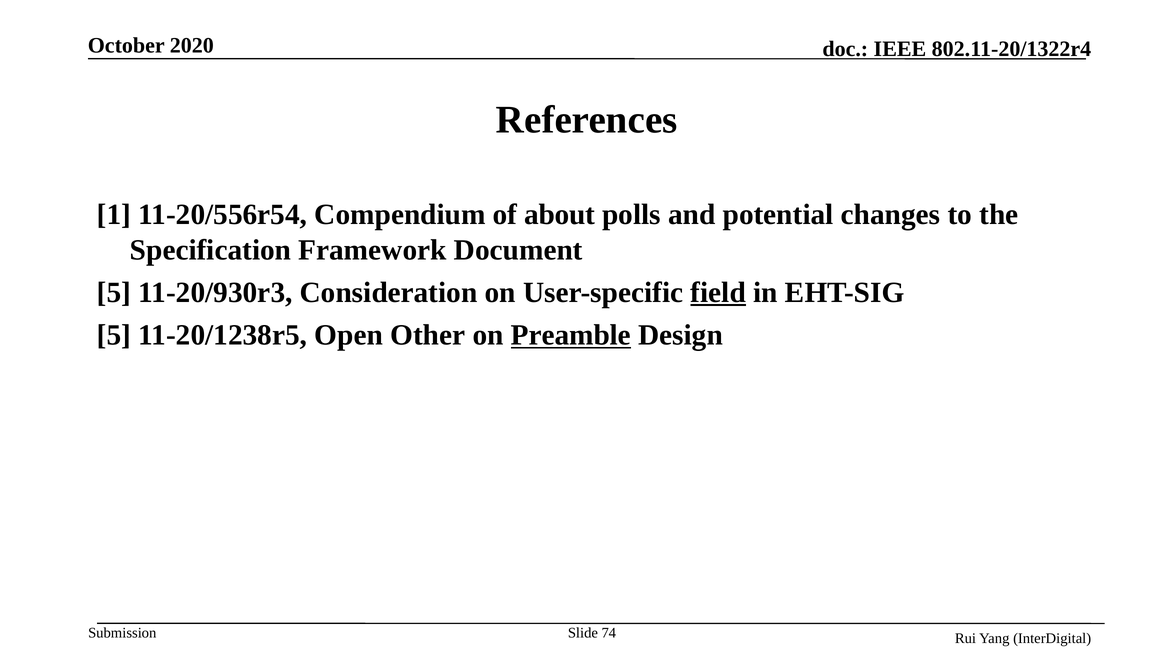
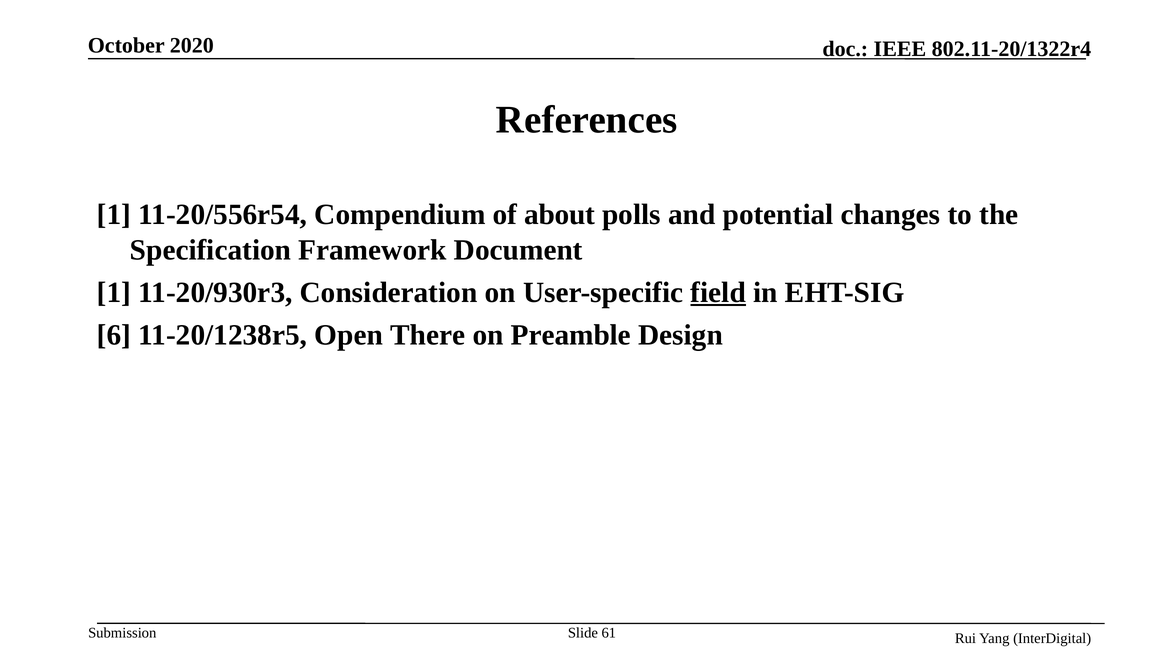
5: 5 -> 1 (114, 293)
5: 5 -> 6 (114, 335)
Other: Other -> There (428, 335)
Preamble underline: present -> none (571, 335)
74: 74 -> 61 (609, 633)
